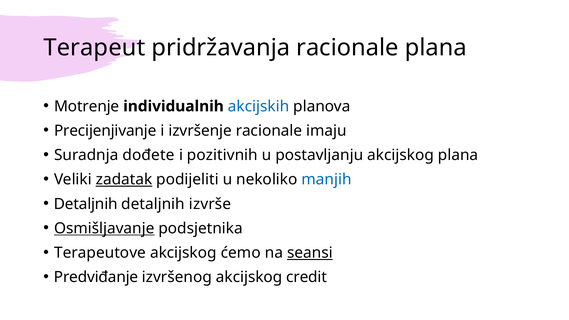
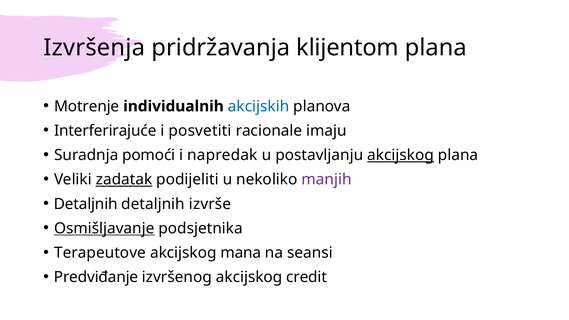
Terapeut: Terapeut -> Izvršenja (94, 48)
pridržavanja racionale: racionale -> klijentom (348, 48)
Precijenjivanje: Precijenjivanje -> Interferirajuće (105, 131)
izvršenje: izvršenje -> posvetiti (200, 131)
dođete: dođete -> pomoći (149, 155)
pozitivnih: pozitivnih -> napredak (222, 155)
akcijskog underline: none -> present (401, 155)
manjih colour: blue -> purple (327, 180)
ćemo: ćemo -> mana (241, 253)
seansi underline: present -> none (310, 253)
